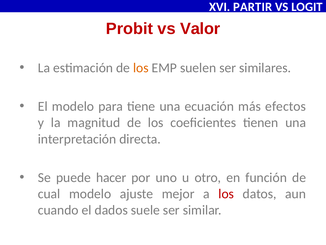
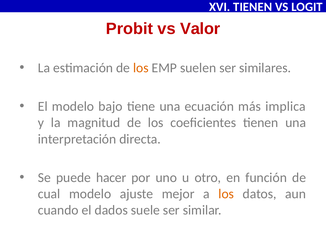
XVI PARTIR: PARTIR -> TIENEN (253, 7)
para: para -> bajo (111, 106)
efectos: efectos -> implica (286, 106)
los colour: red -> orange (226, 193)
